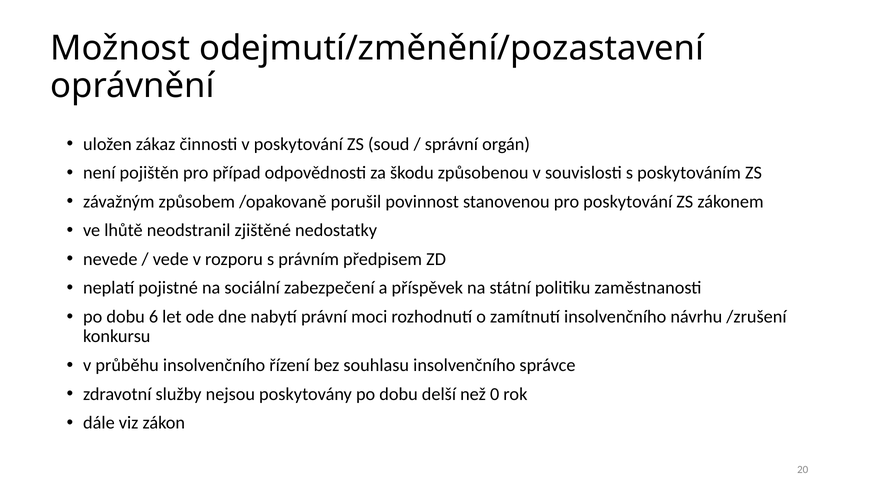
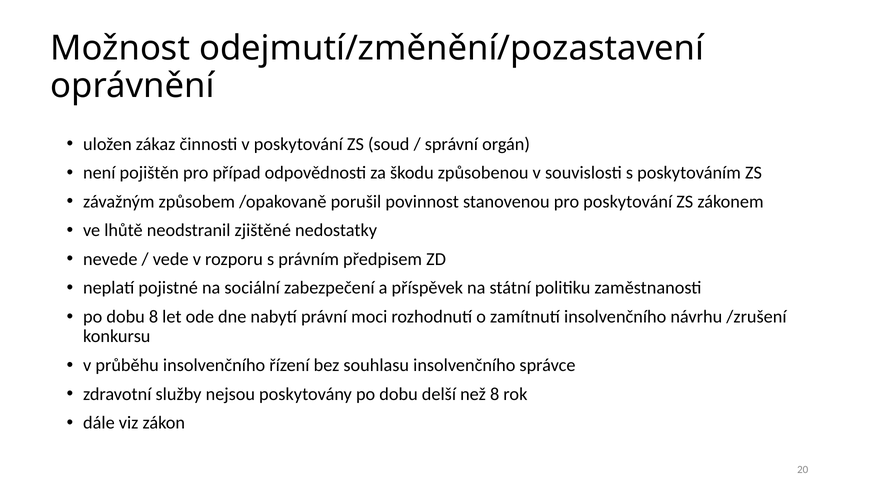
dobu 6: 6 -> 8 (154, 317)
než 0: 0 -> 8 (495, 394)
